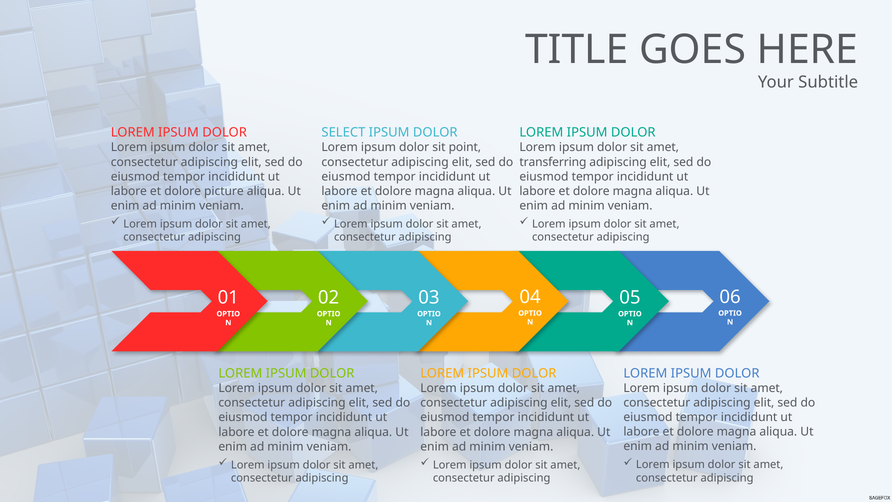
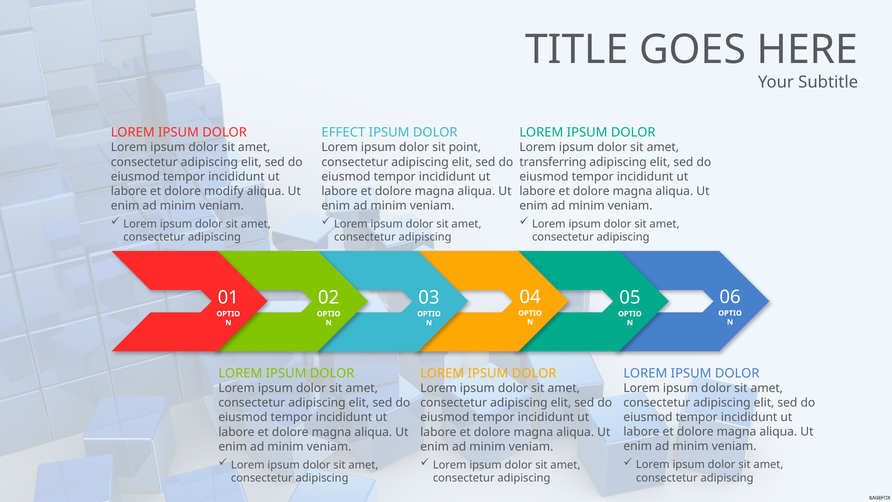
SELECT: SELECT -> EFFECT (343, 132)
picture: picture -> modify (224, 191)
